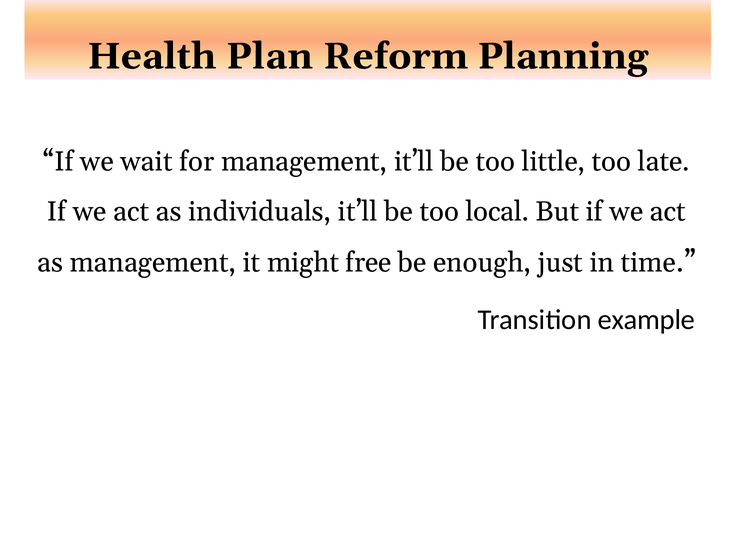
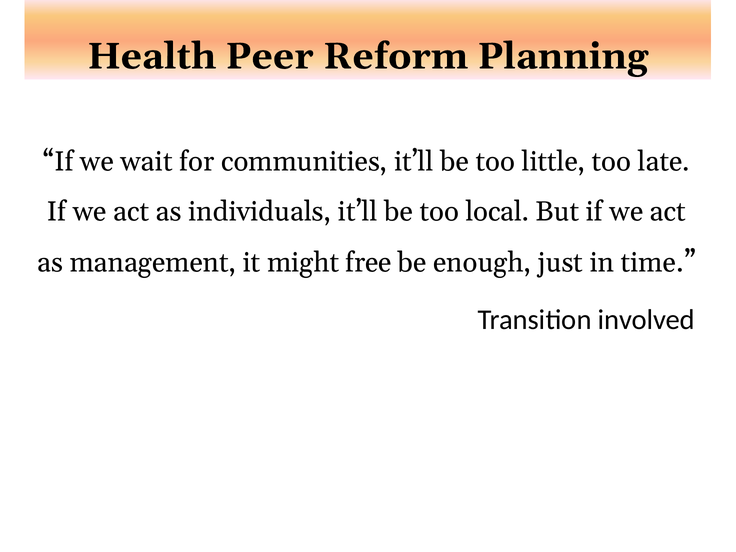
Plan: Plan -> Peer (270, 56)
for management: management -> communities (304, 162)
example: example -> involved (646, 320)
